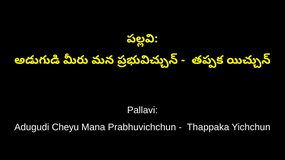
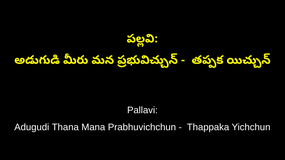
Cheyu: Cheyu -> Thana (65, 127)
